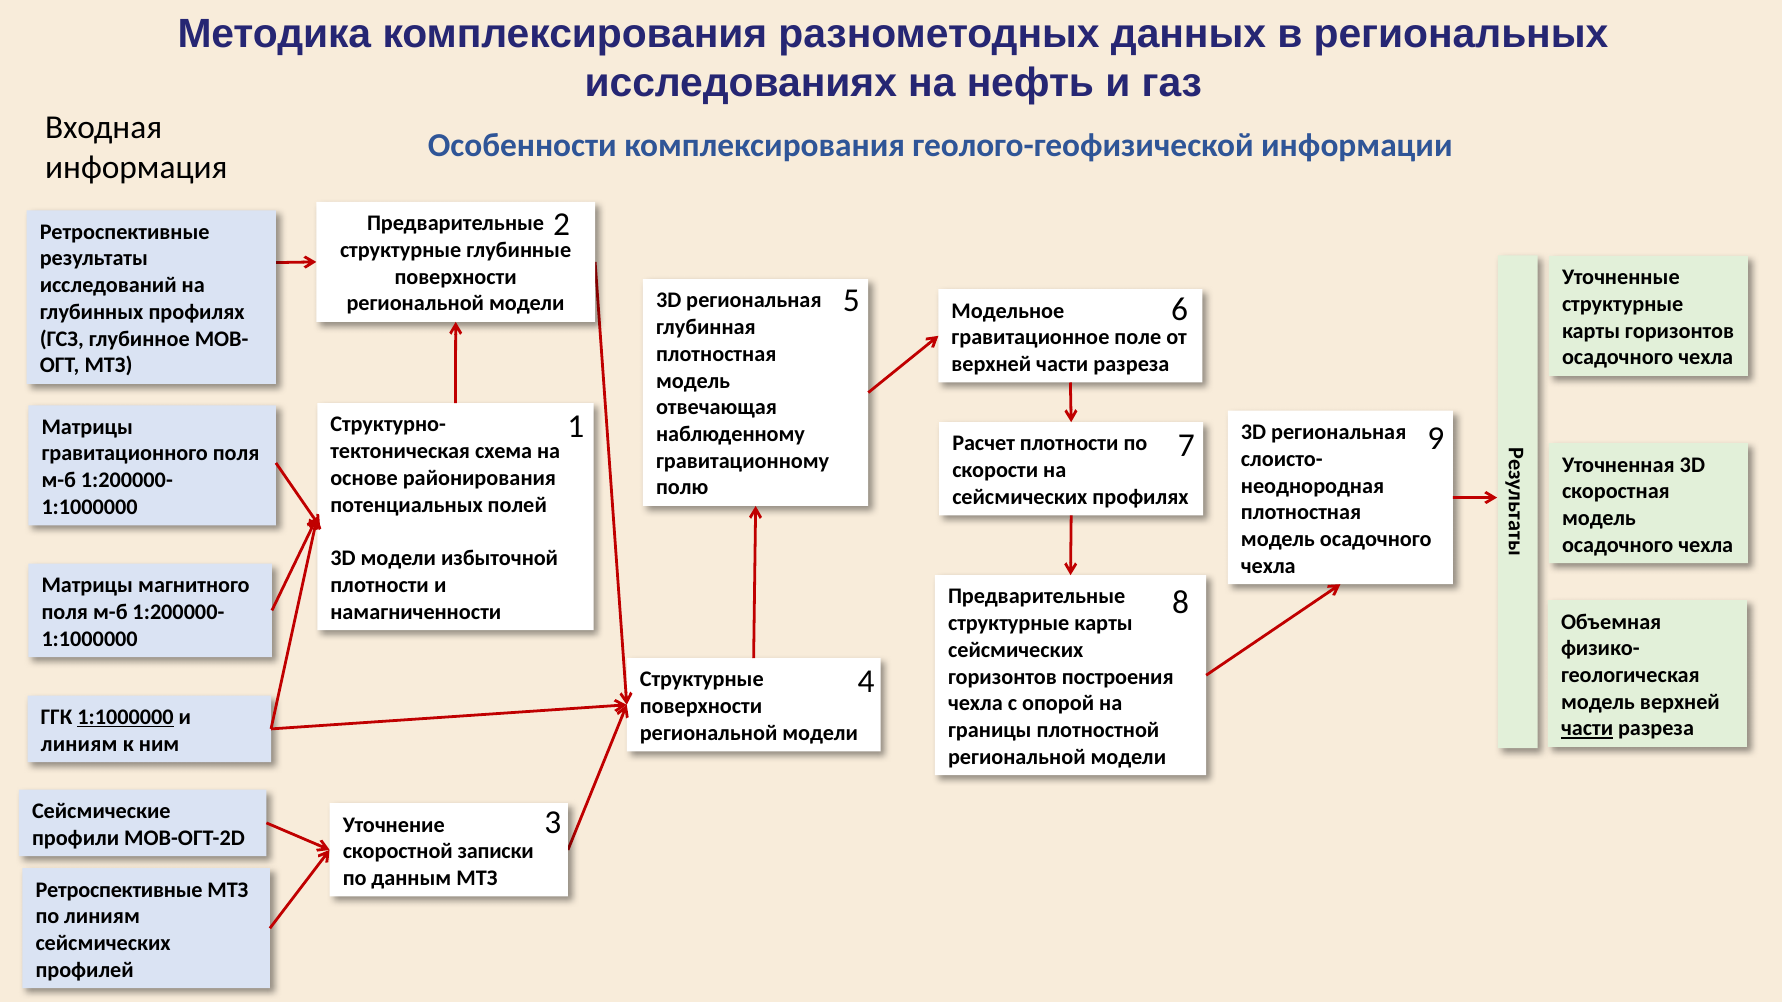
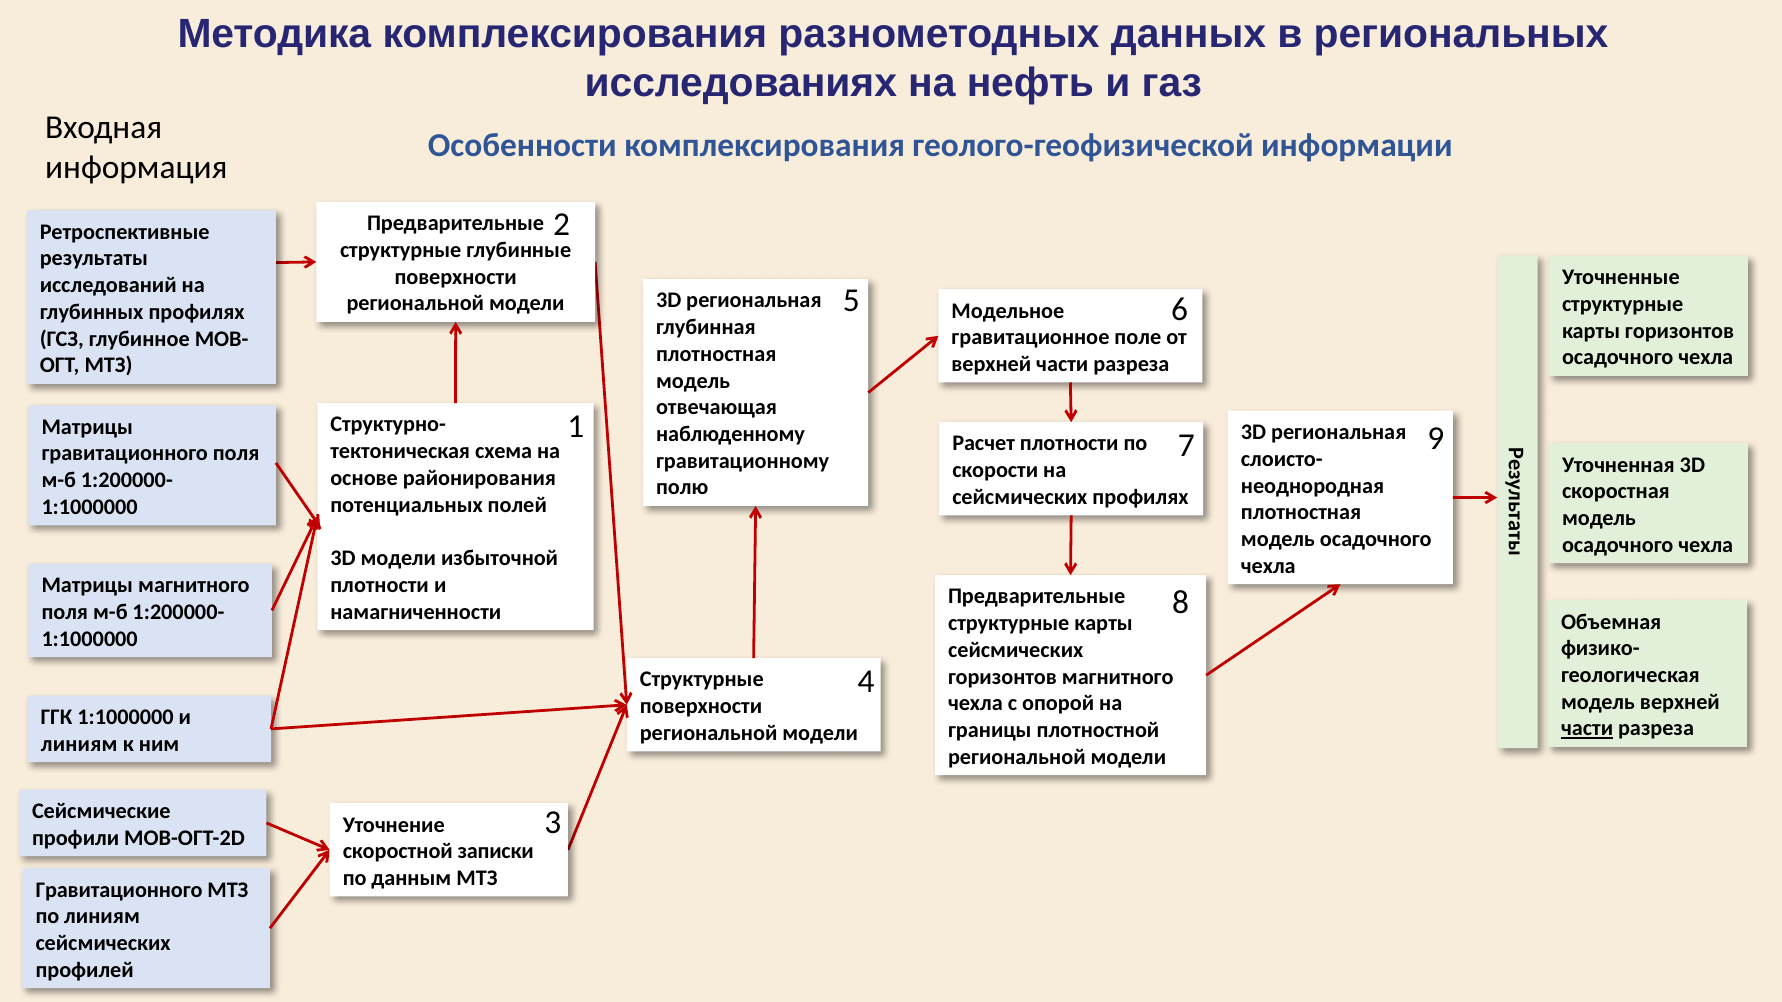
горизонтов построения: построения -> магнитного (1118, 677)
1:1000000 underline: present -> none (125, 717)
Ретроспективные: Ретроспективные -> Гравитационного (119, 890)
